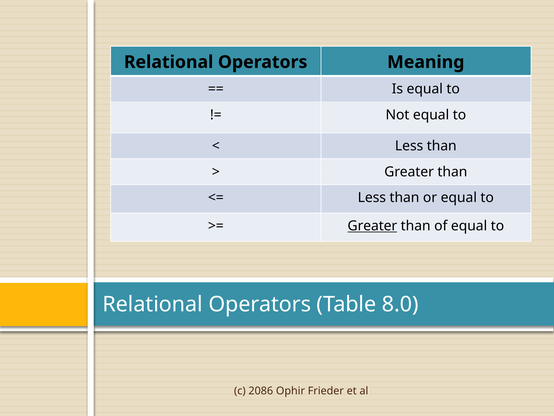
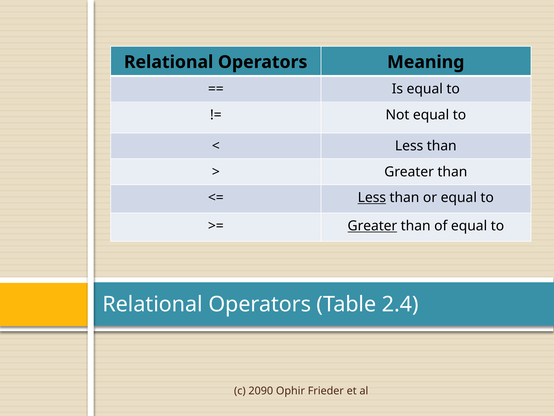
Less underline: none -> present (372, 197)
8.0: 8.0 -> 2.4 (400, 304)
2086: 2086 -> 2090 (261, 390)
